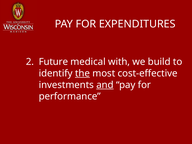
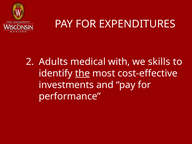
Future: Future -> Adults (53, 62)
build: build -> skills (159, 62)
and underline: present -> none (105, 85)
